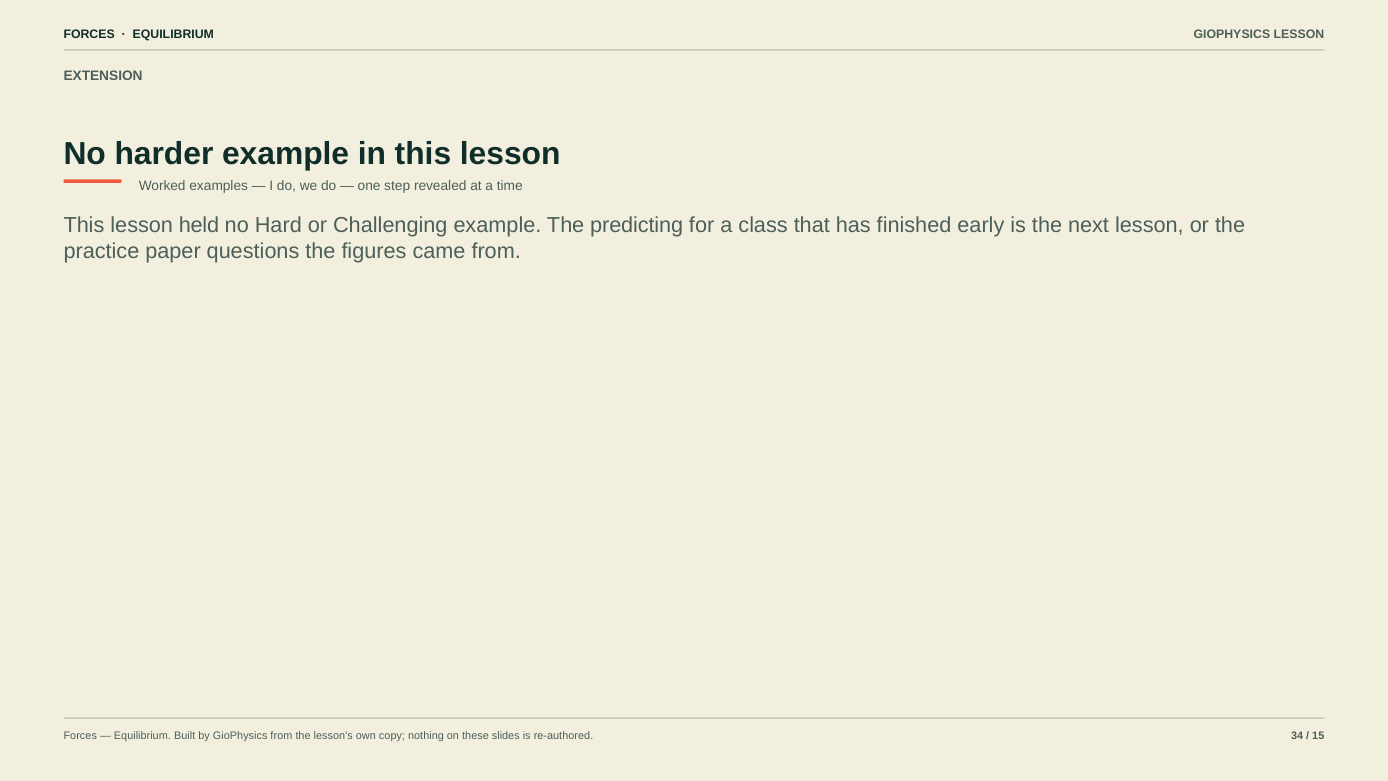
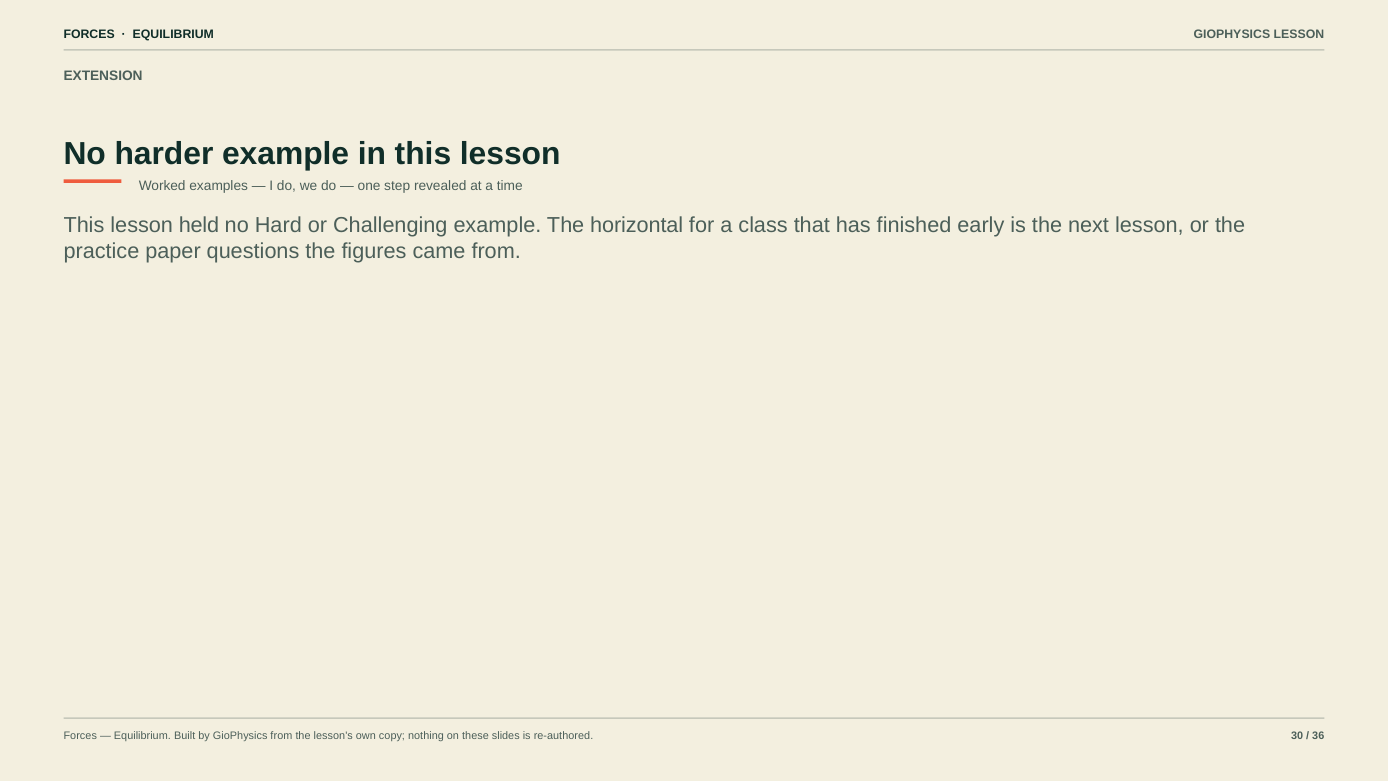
predicting: predicting -> horizontal (637, 226)
34: 34 -> 30 (1297, 736)
15: 15 -> 36 (1318, 736)
